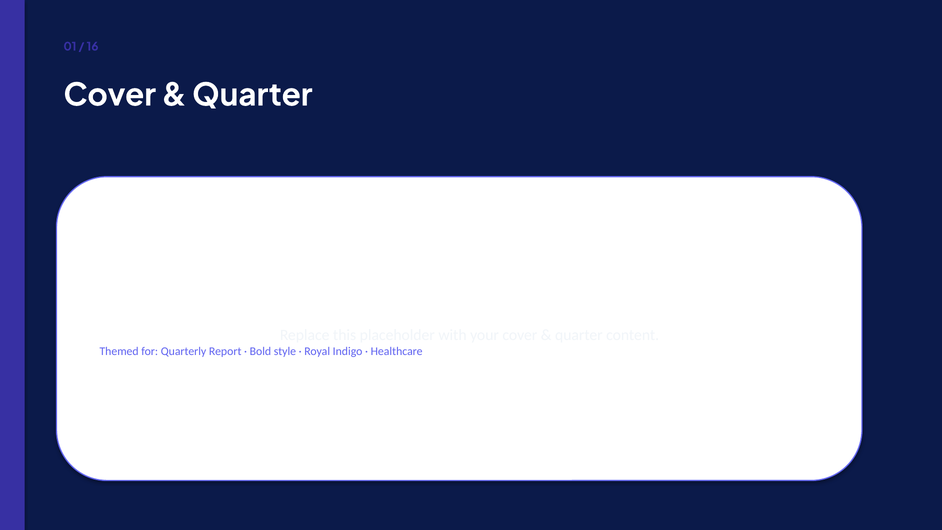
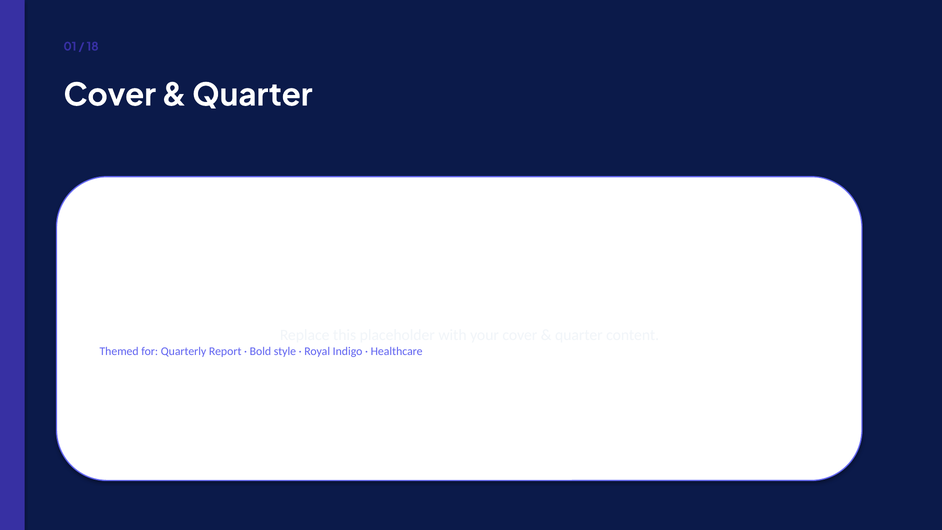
16: 16 -> 18 (93, 47)
